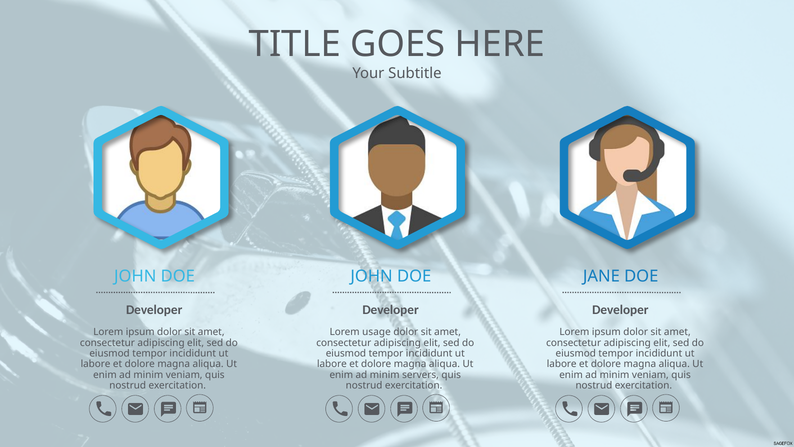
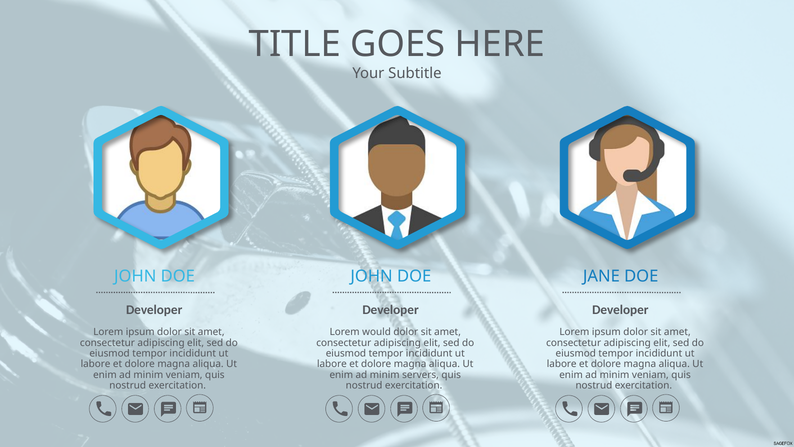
usage: usage -> would (377, 332)
